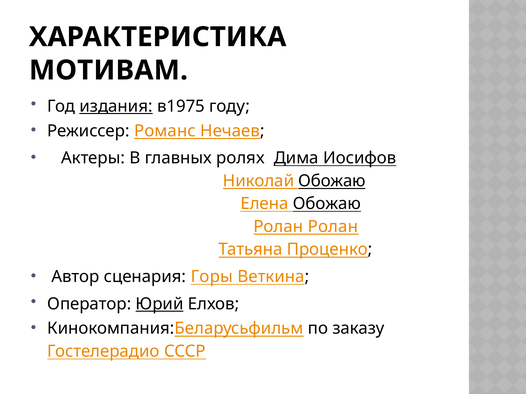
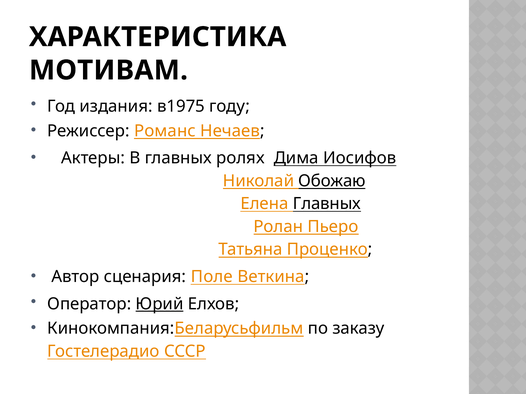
издания underline: present -> none (116, 106)
Елена Обожаю: Обожаю -> Главных (327, 204)
Ролан Ролан: Ролан -> Пьеро (333, 227)
Горы: Горы -> Поле (212, 277)
